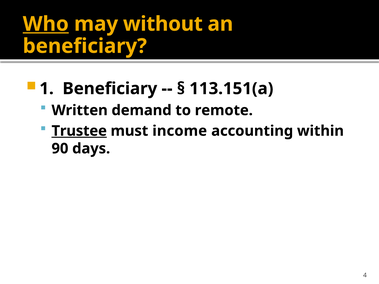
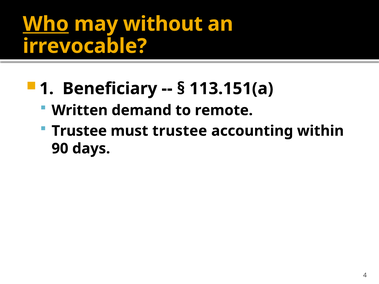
beneficiary: beneficiary -> irrevocable (85, 46)
Trustee underline: present -> none (79, 131)
must income: income -> trustee (180, 131)
